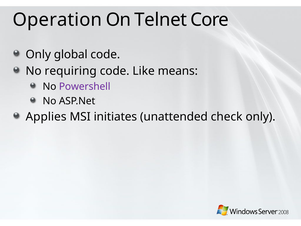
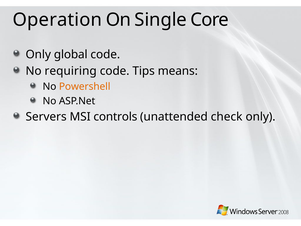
Telnet: Telnet -> Single (161, 20)
Like: Like -> Tips (144, 71)
Powershell colour: purple -> orange (85, 86)
Applies: Applies -> Servers (46, 117)
initiates: initiates -> controls (115, 117)
